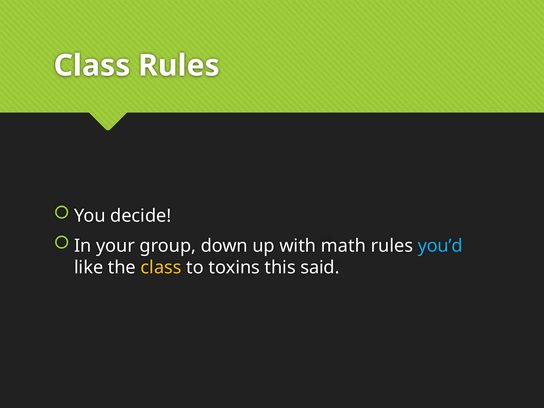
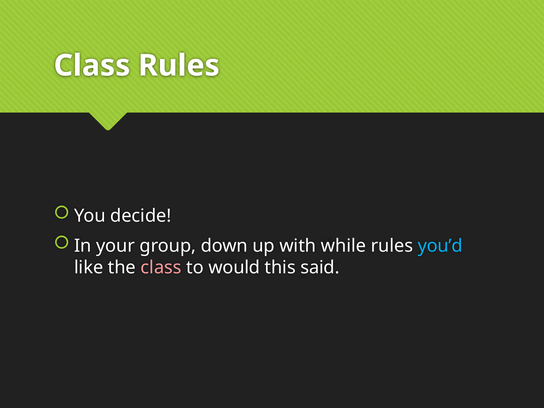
math: math -> while (343, 246)
class colour: yellow -> pink (161, 268)
toxins: toxins -> would (234, 268)
